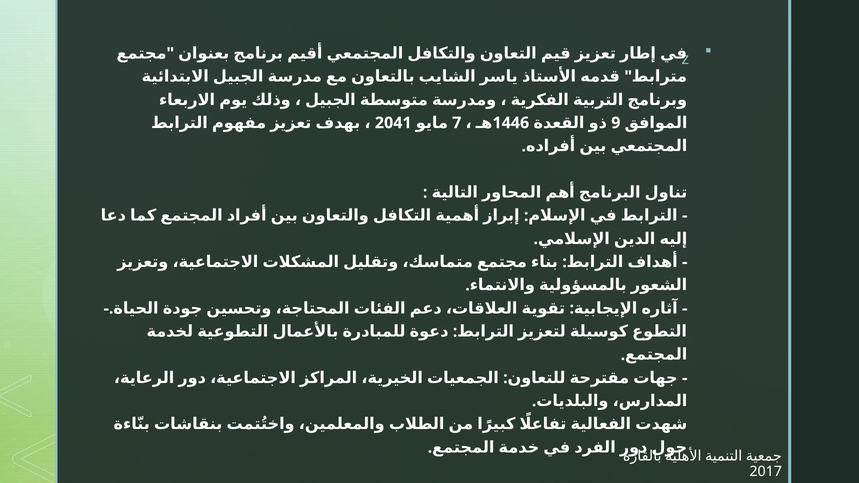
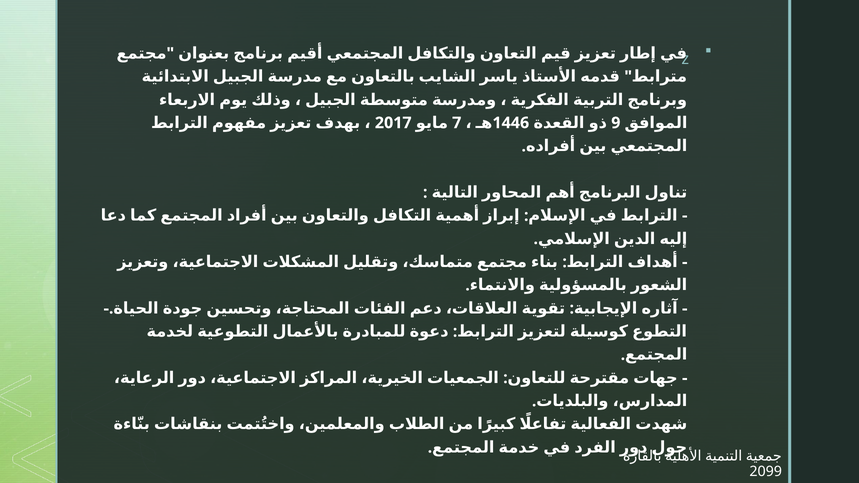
2041: 2041 -> 2017 (393, 123)
2017: 2017 -> 2099 (766, 472)
